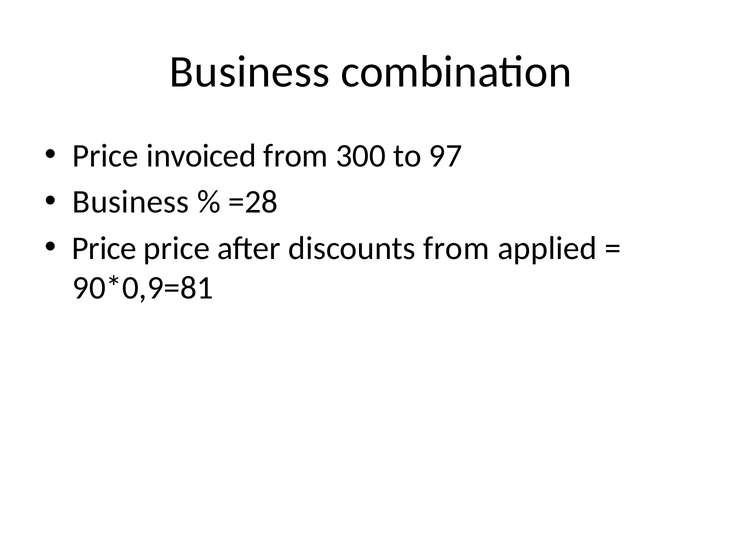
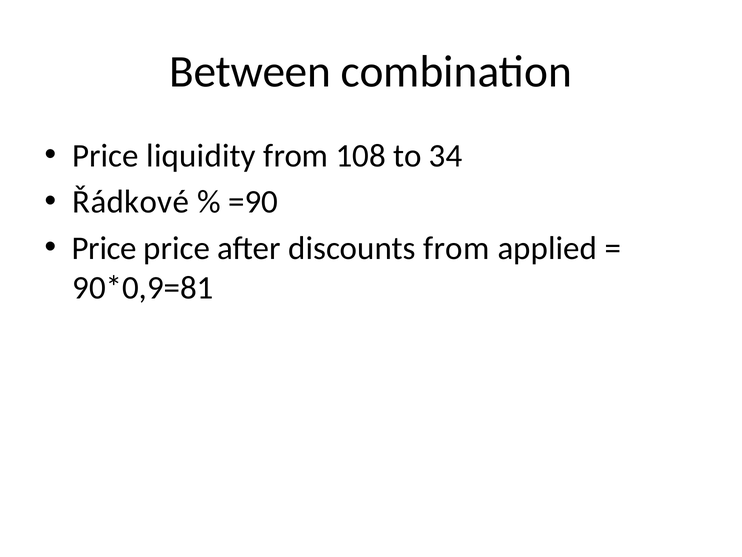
Business: Business -> Between (250, 72)
invoiced: invoiced -> liquidity (201, 156)
300: 300 -> 108 (361, 156)
97: 97 -> 34 (446, 156)
Business: Business -> Řádkové (131, 202)
=28: =28 -> =90 (253, 202)
